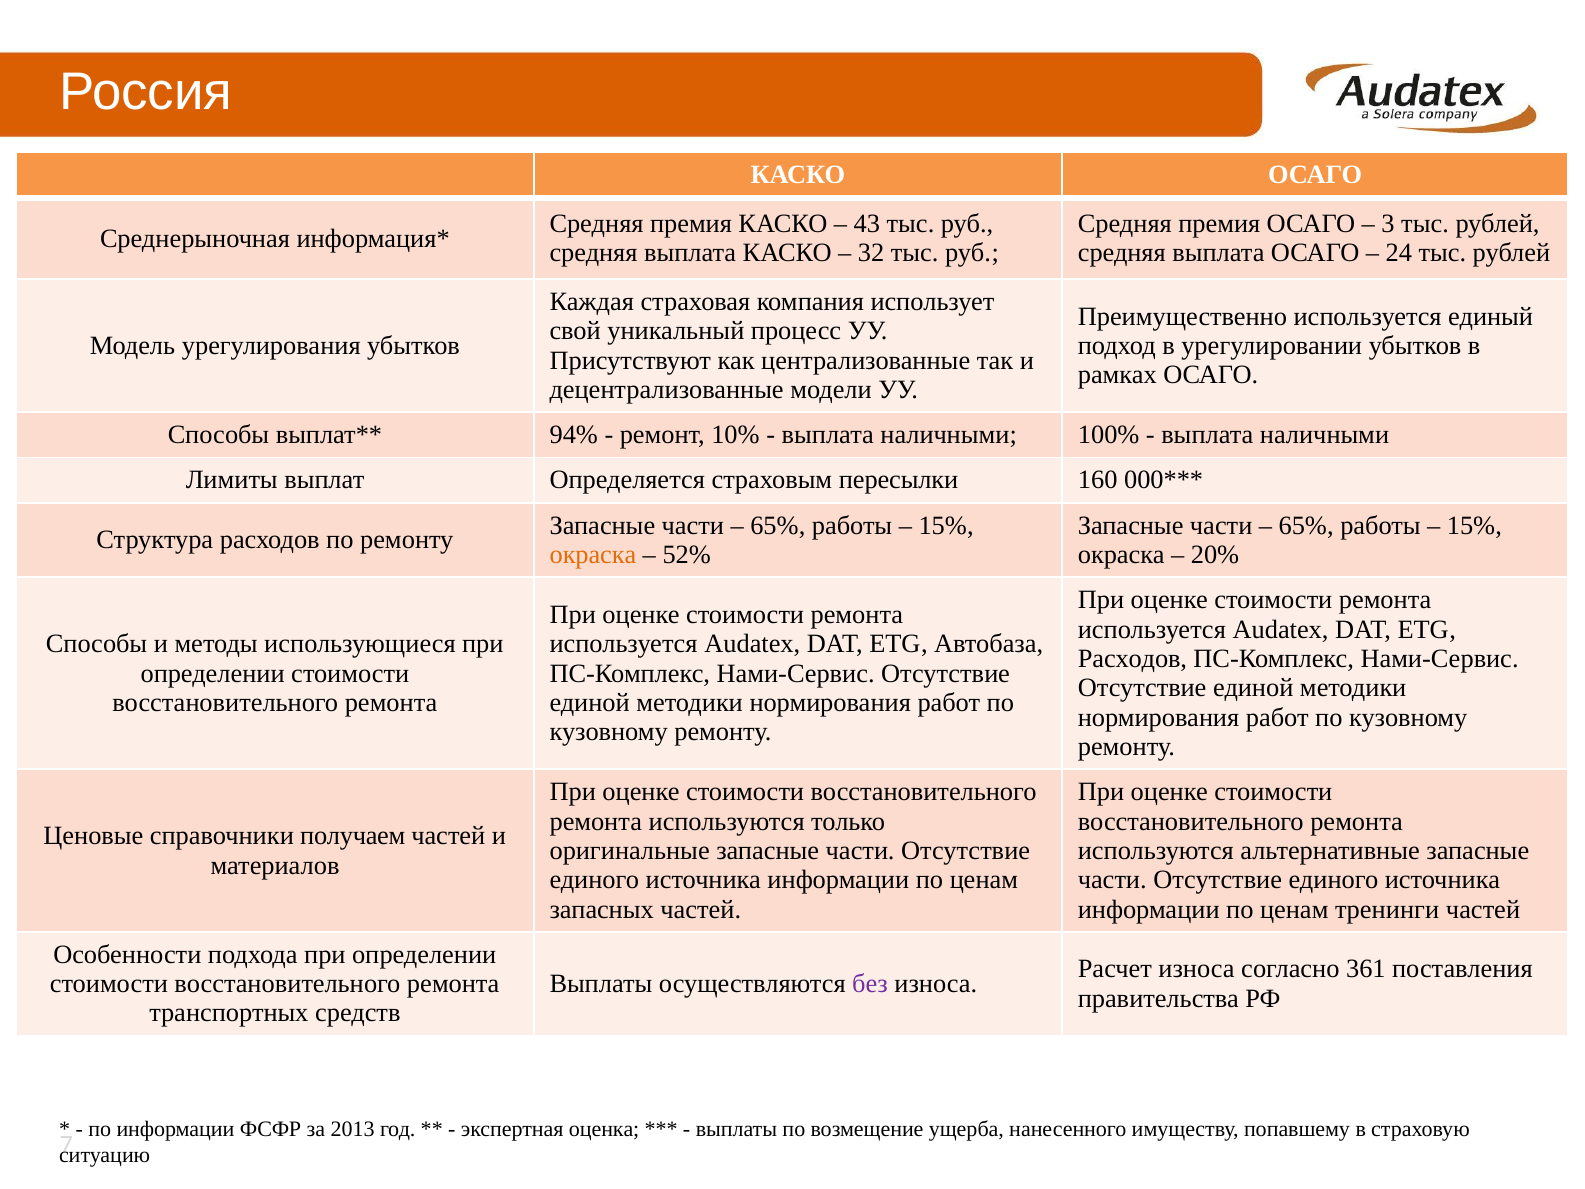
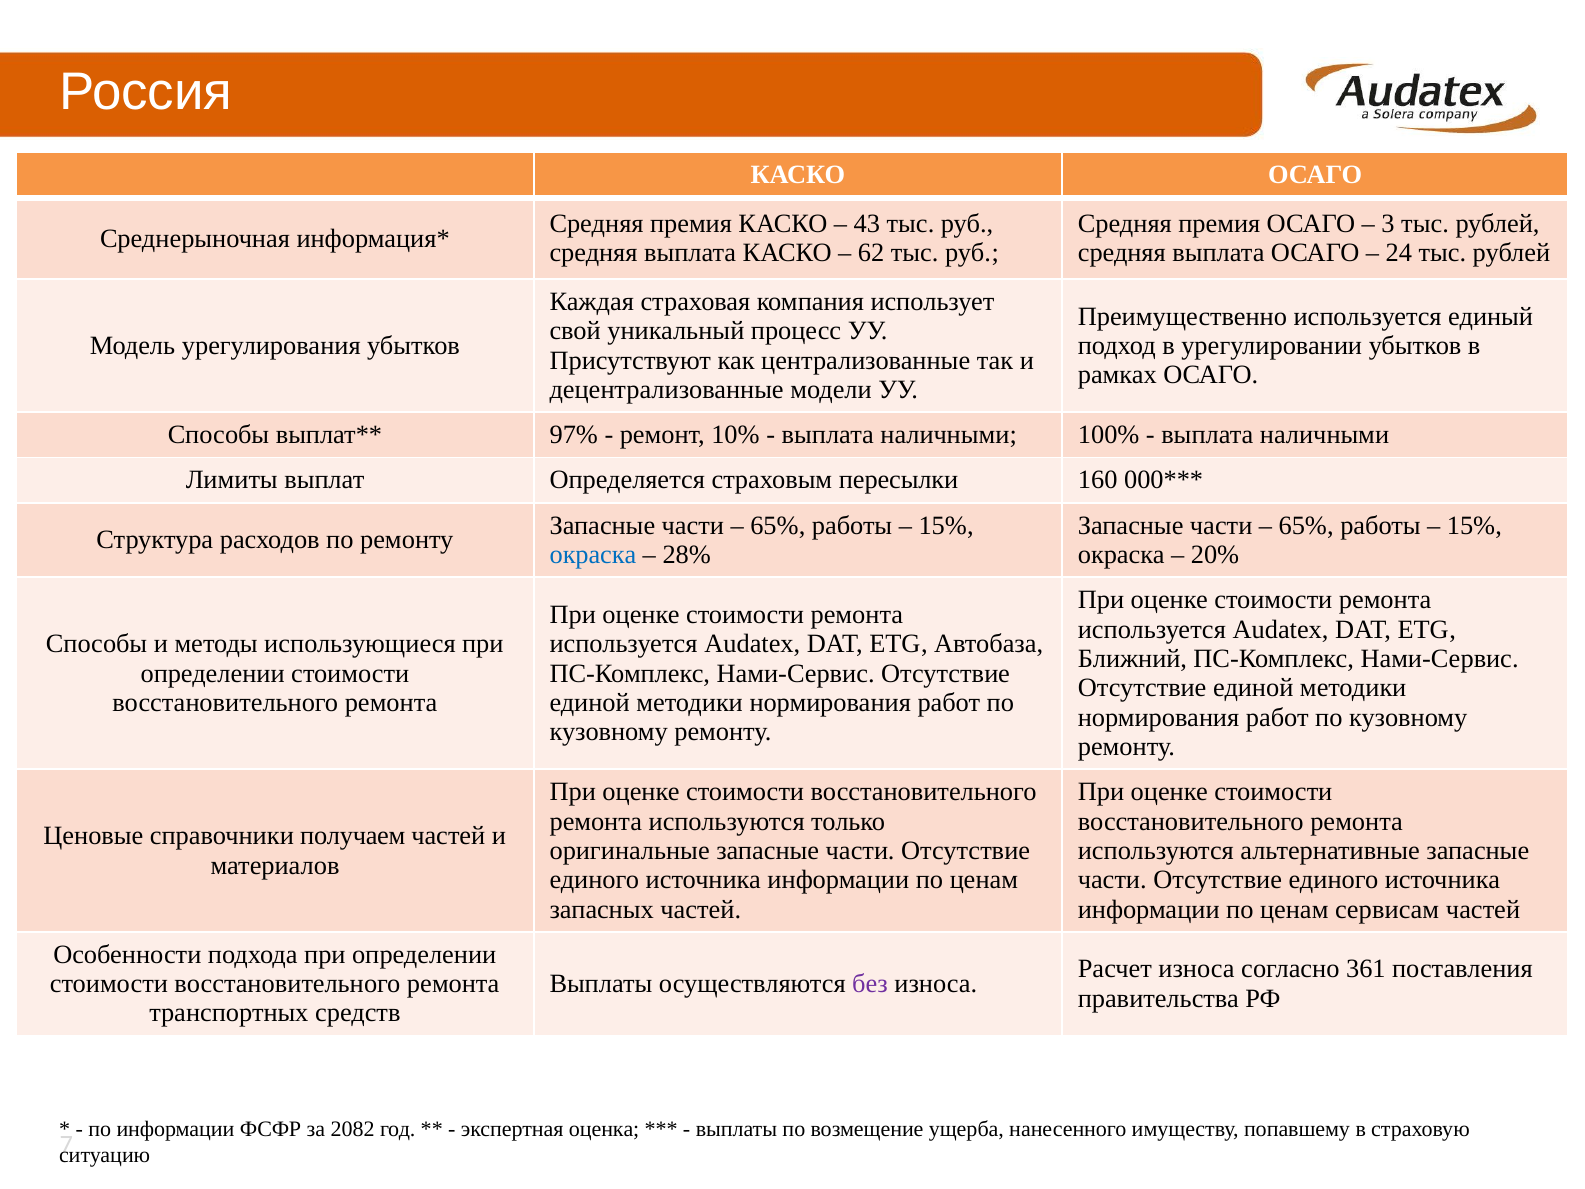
32: 32 -> 62 (871, 253)
94%: 94% -> 97% (574, 435)
окраска colour: orange -> blue (593, 555)
52%: 52% -> 28% (687, 555)
Расходов: Расходов -> Ближний (1132, 659)
тренинги: тренинги -> сервисам (1387, 909)
2013: 2013 -> 2082 (353, 1129)
